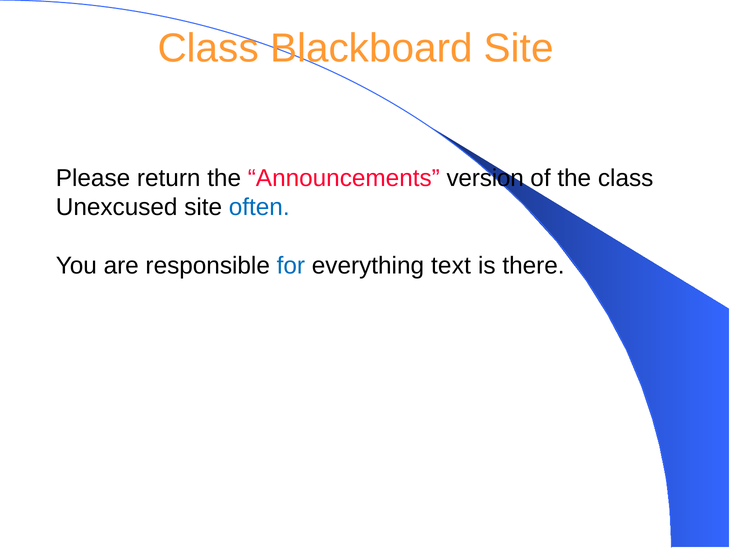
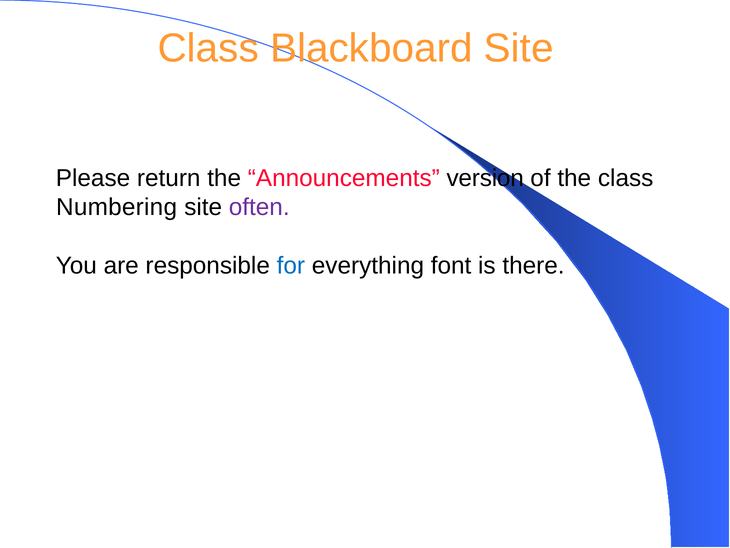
Unexcused: Unexcused -> Numbering (117, 207)
often colour: blue -> purple (259, 207)
text: text -> font (451, 266)
